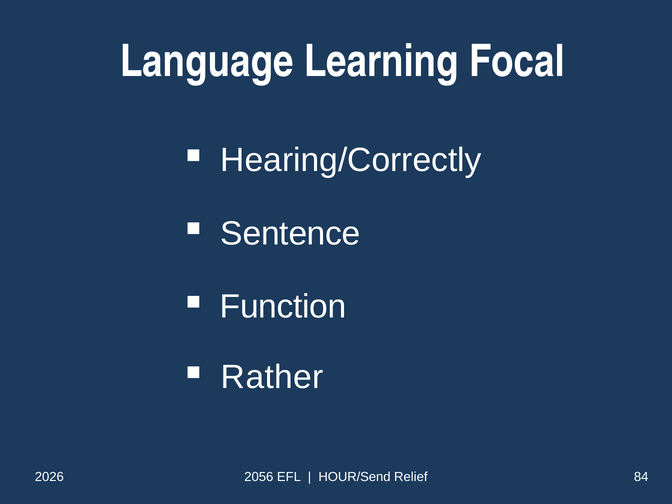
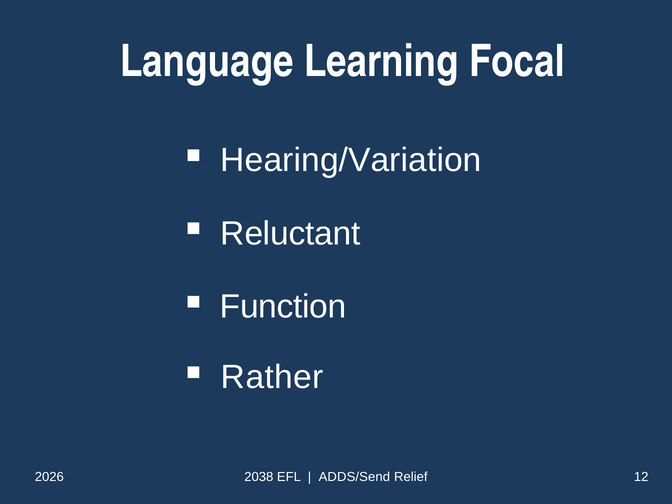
Hearing/Correctly: Hearing/Correctly -> Hearing/Variation (351, 160)
Sentence: Sentence -> Reluctant (291, 233)
2056: 2056 -> 2038 (259, 477)
HOUR/Send: HOUR/Send -> ADDS/Send (354, 477)
84: 84 -> 12 (641, 477)
